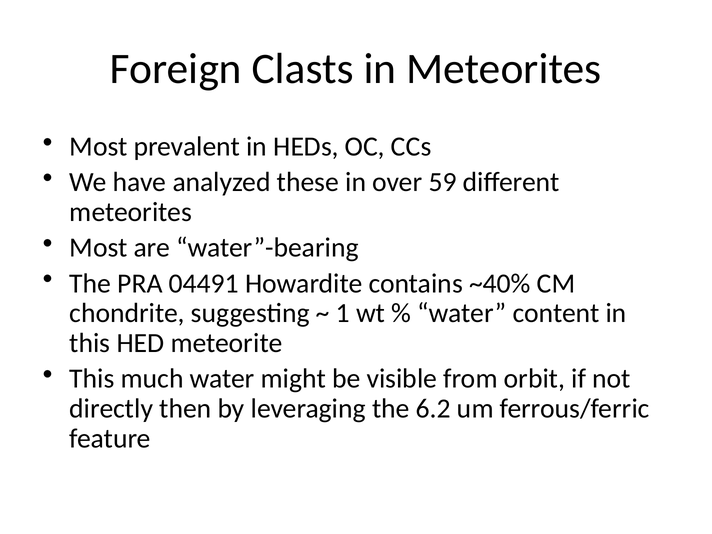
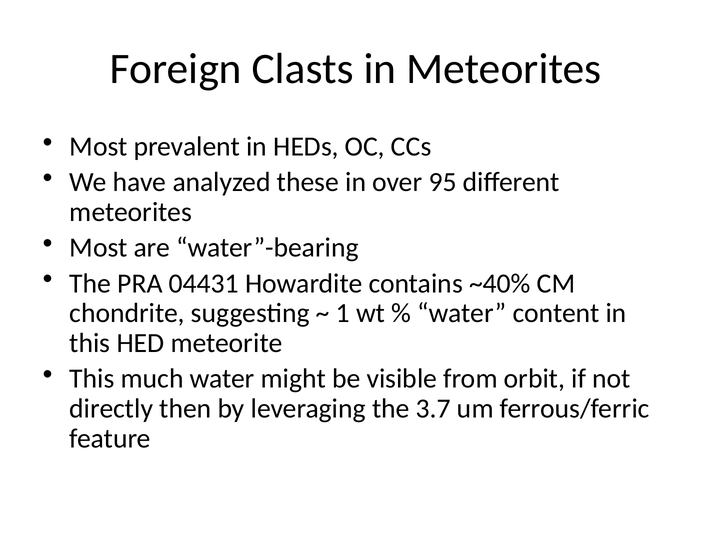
59: 59 -> 95 (443, 182)
04491: 04491 -> 04431 (204, 283)
6.2: 6.2 -> 3.7 (433, 409)
